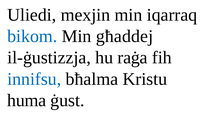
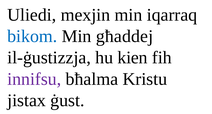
raġa: raġa -> kien (133, 58)
innifsu colour: blue -> purple (34, 79)
huma: huma -> jistax (27, 100)
